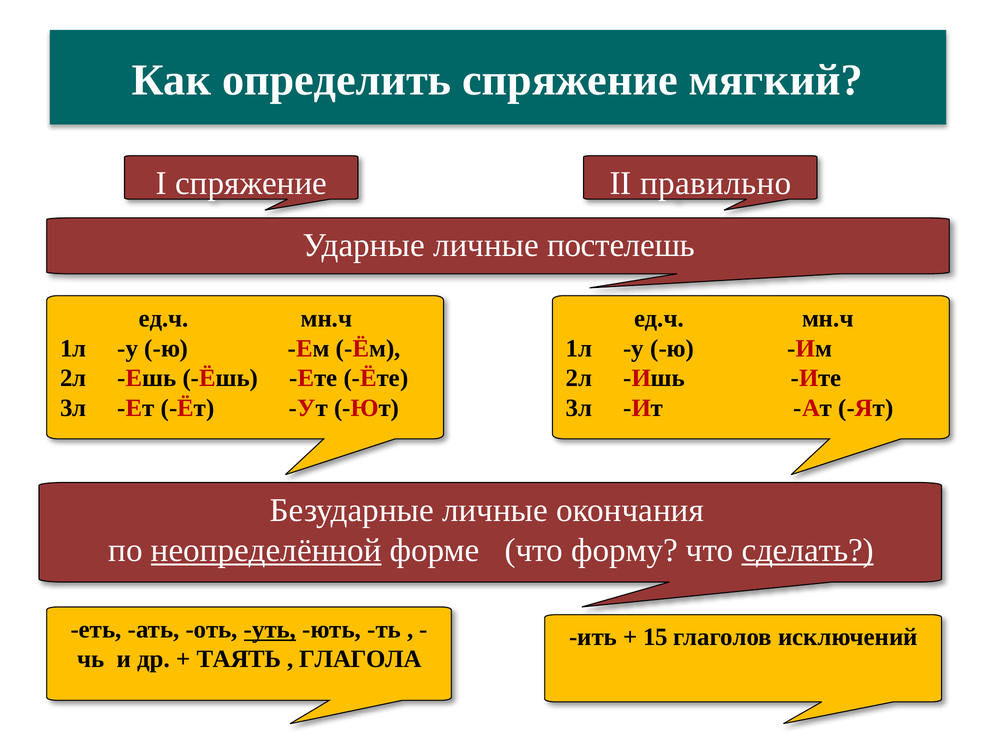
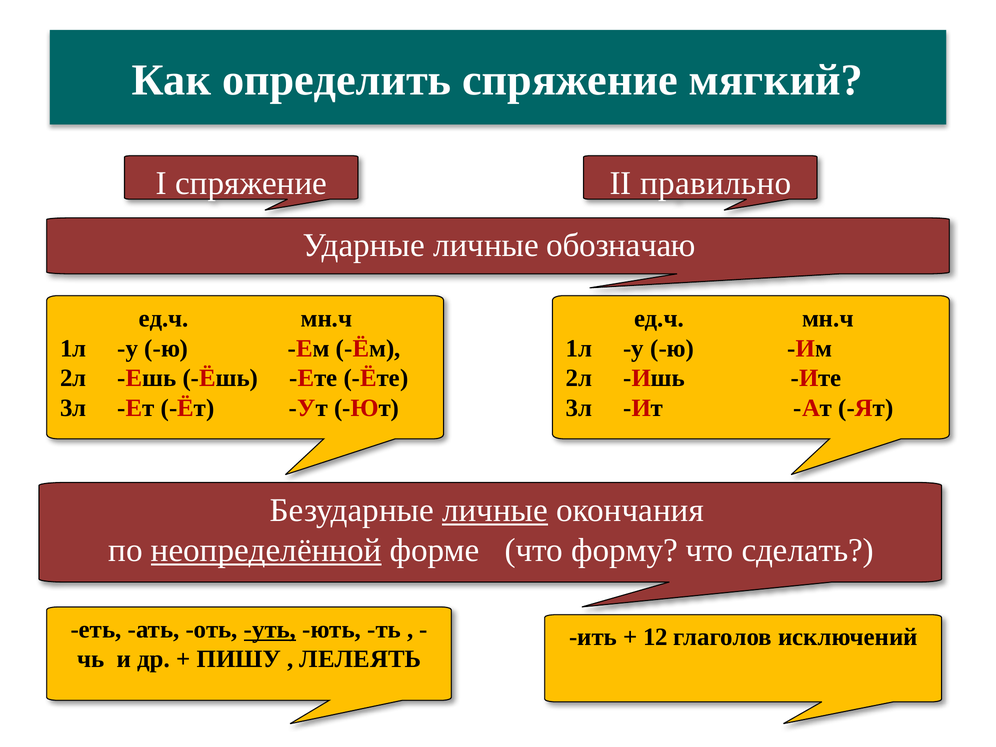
постелешь: постелешь -> обозначаю (621, 245)
личные underline: none -> present (495, 510)
сделать underline: present -> none (808, 550)
15: 15 -> 12 (655, 637)
ТАЯТЬ: ТАЯТЬ -> ПИШУ (239, 659)
ГЛАГОЛА: ГЛАГОЛА -> ЛЕЛЕЯТЬ (360, 659)
